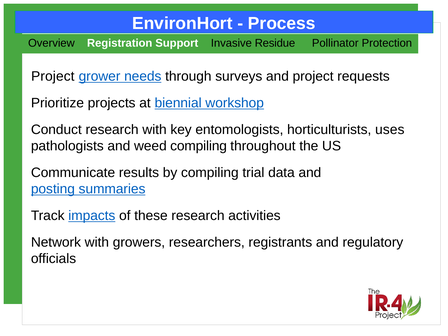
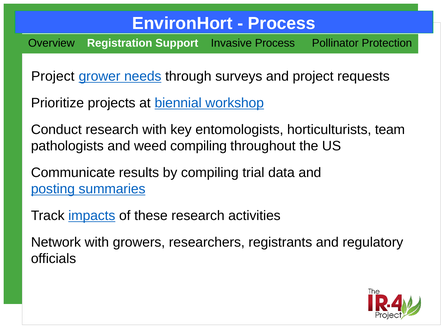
Invasive Residue: Residue -> Process (275, 43)
uses: uses -> team (390, 130)
